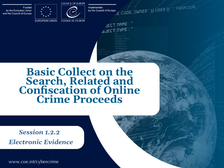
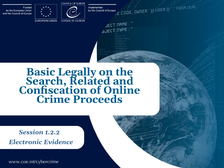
Collect: Collect -> Legally (77, 72)
